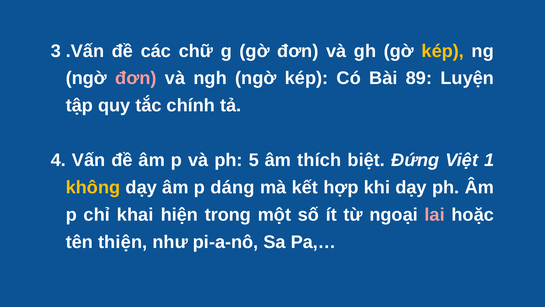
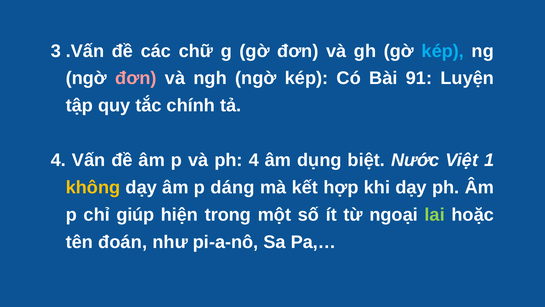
kép colour: yellow -> light blue (443, 51)
89: 89 -> 91 (419, 78)
ph 5: 5 -> 4 (254, 160)
thích: thích -> dụng (319, 160)
Đứng: Đứng -> Nước (415, 160)
khai: khai -> giúp (135, 214)
lai colour: pink -> light green (435, 214)
thiện: thiện -> đoán (123, 242)
